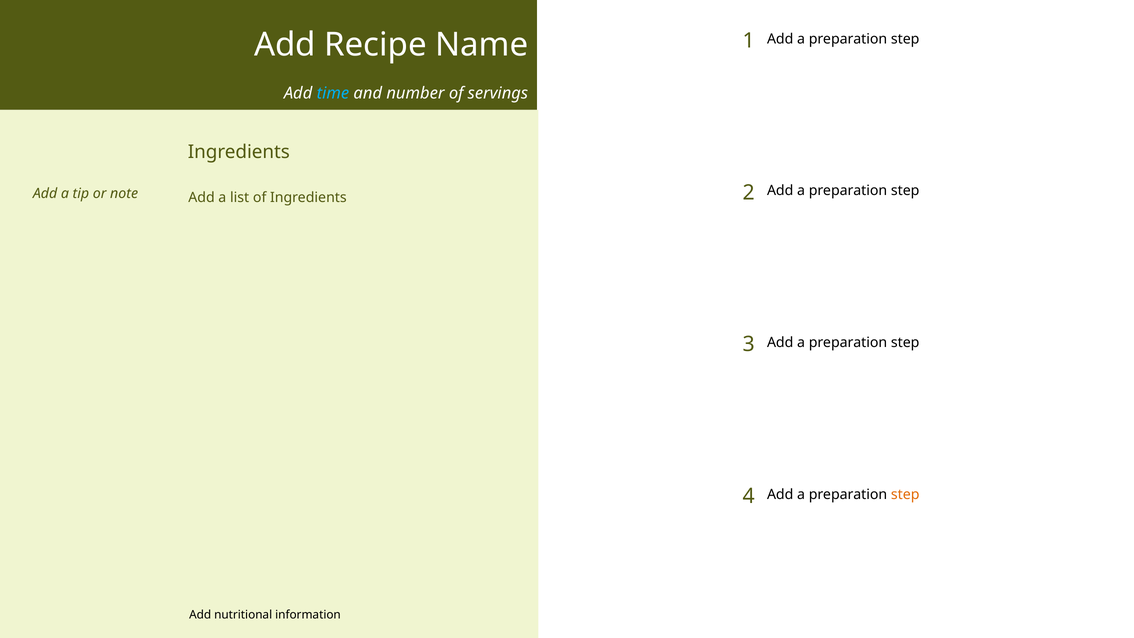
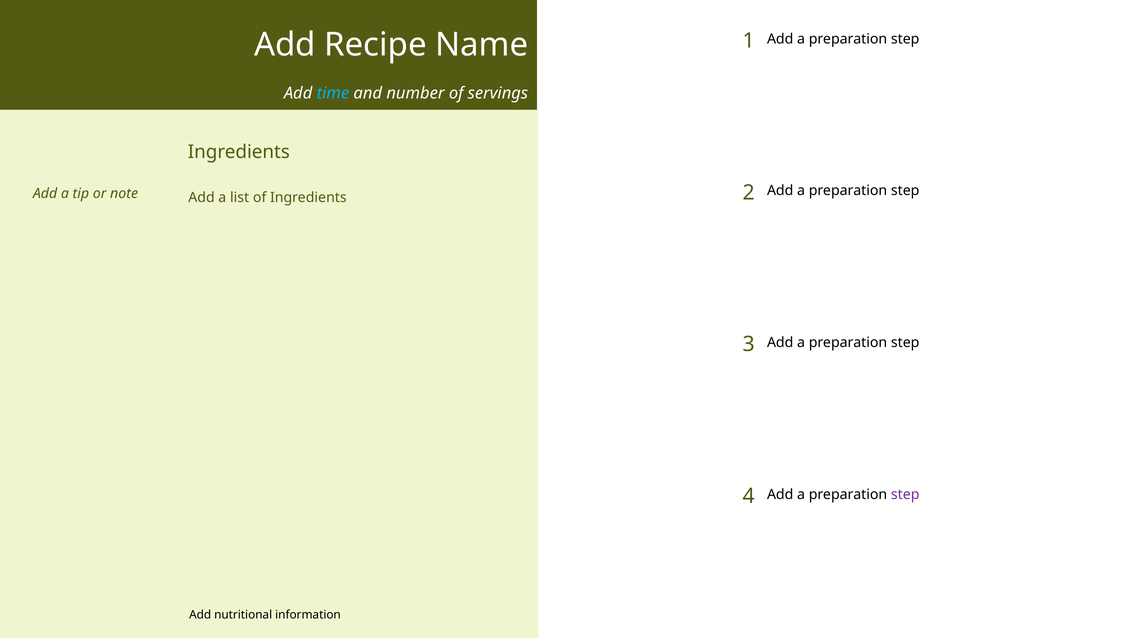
step colour: orange -> purple (905, 495)
